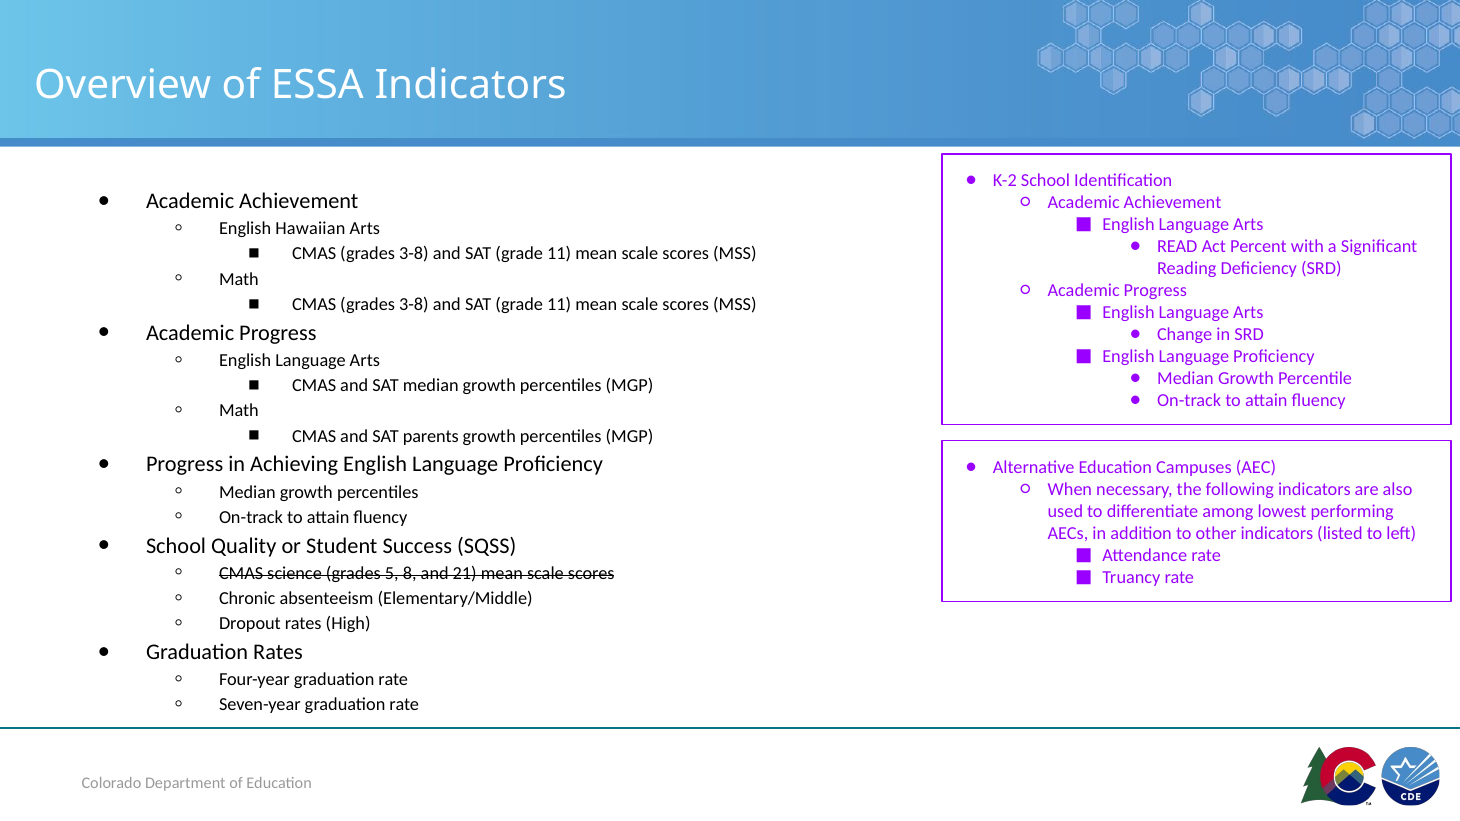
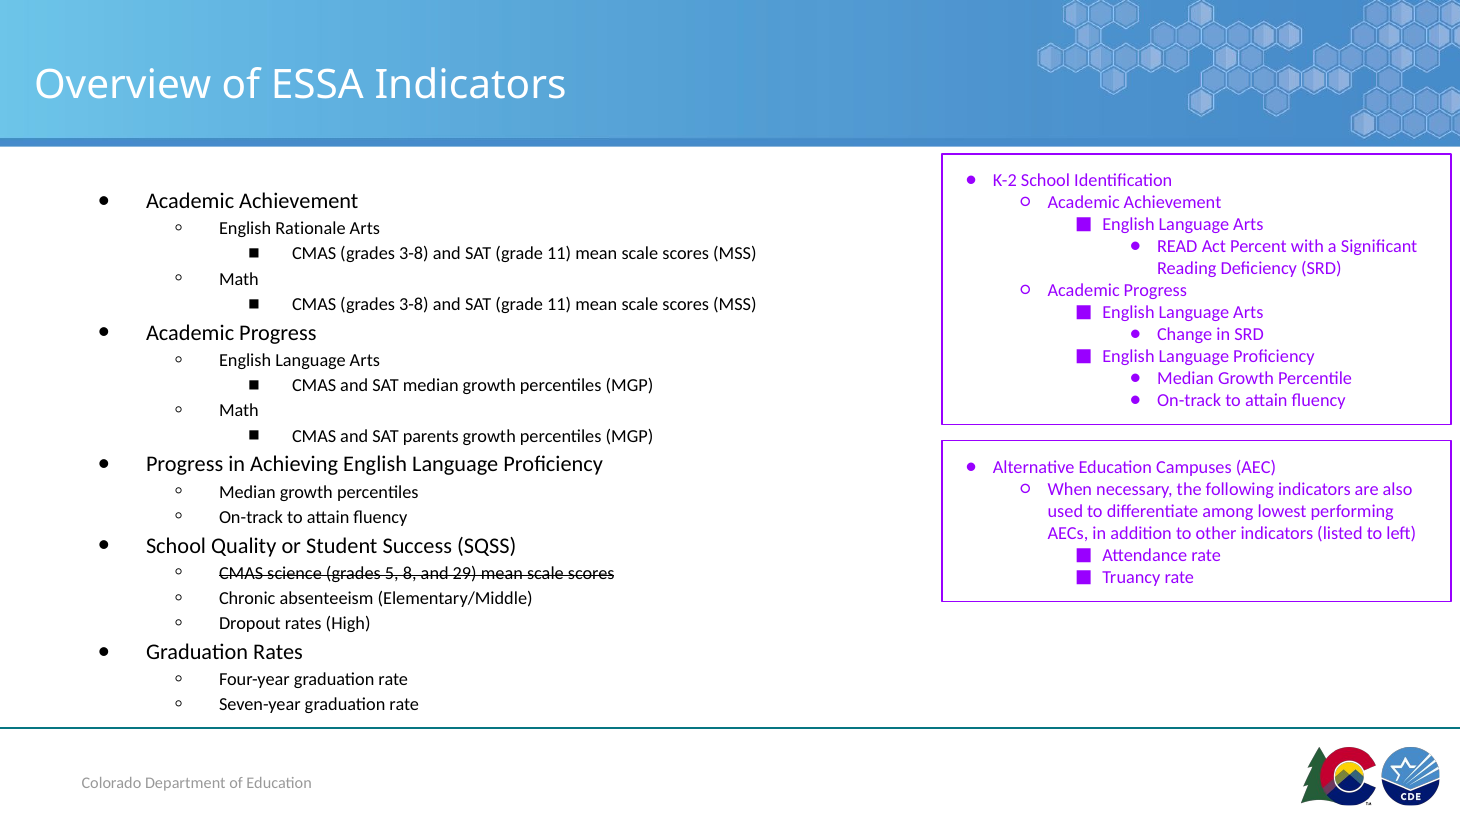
Hawaiian: Hawaiian -> Rationale (310, 229)
21: 21 -> 29 (465, 573)
